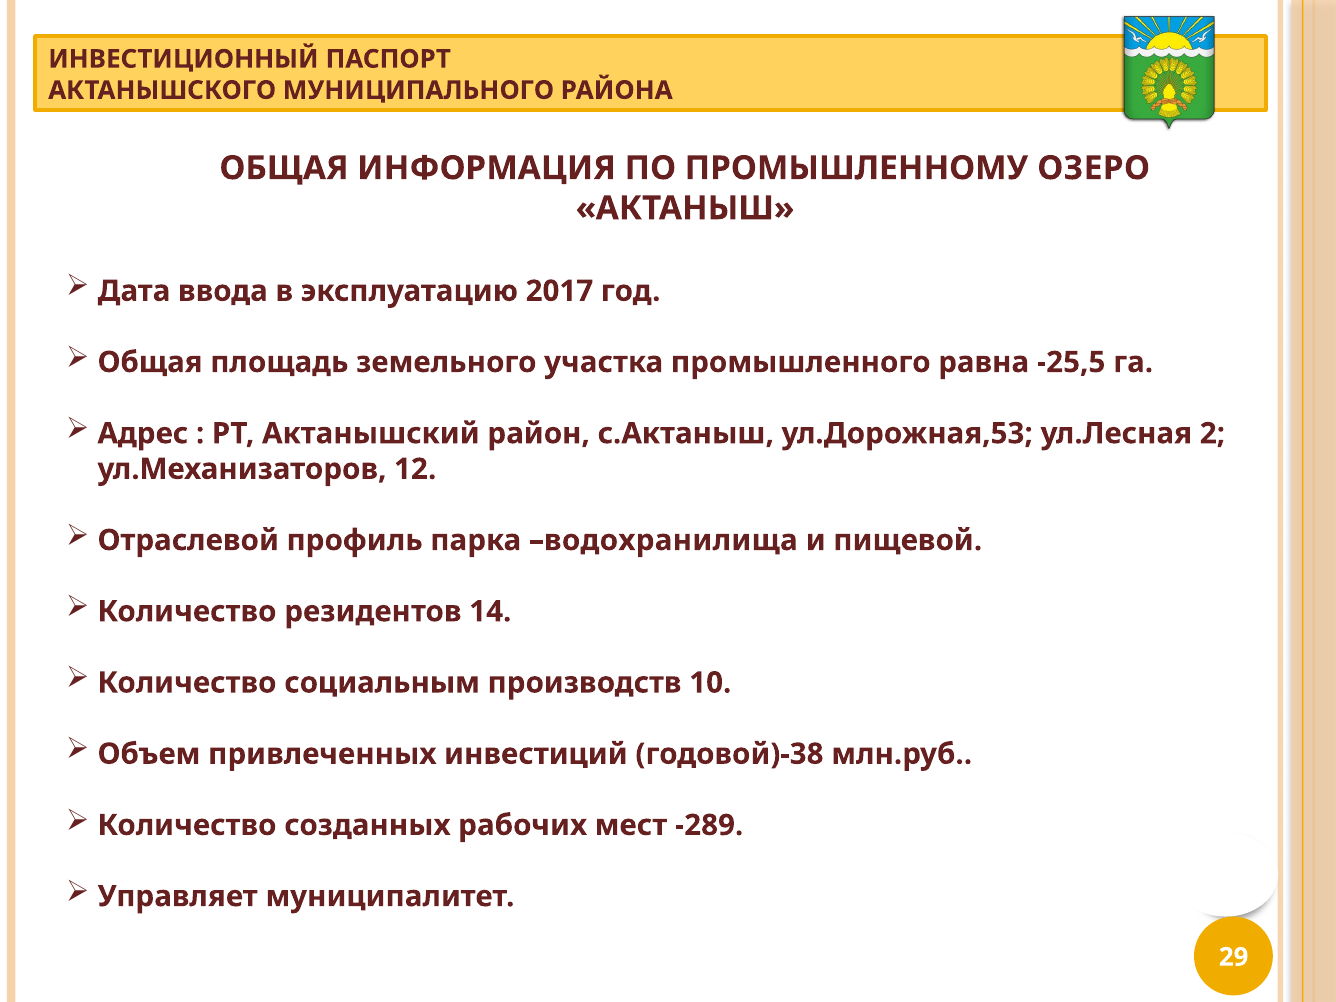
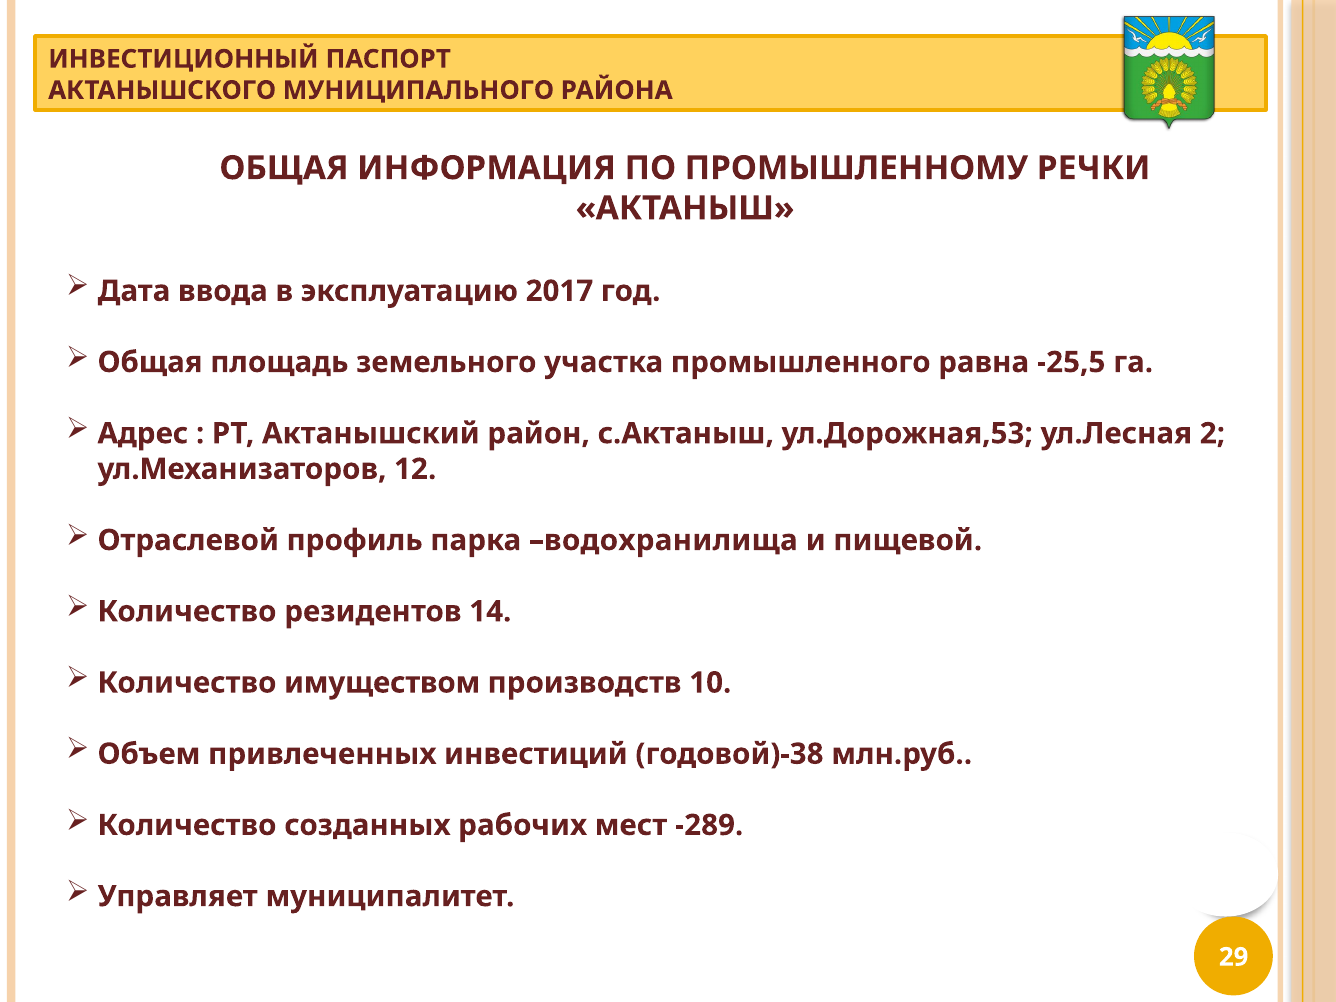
ОЗЕРО: ОЗЕРО -> РЕЧКИ (1094, 168)
социальным: социальным -> имуществом (382, 683)
